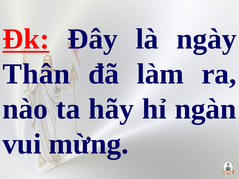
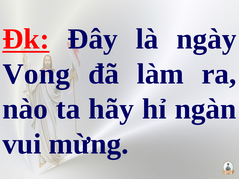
Thân: Thân -> Vong (36, 74)
